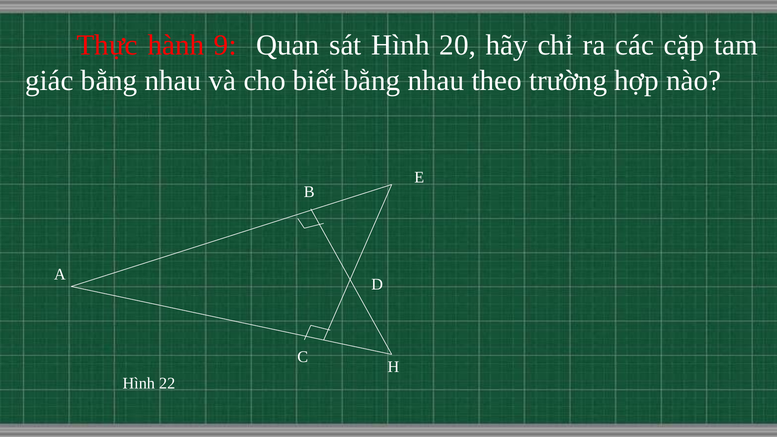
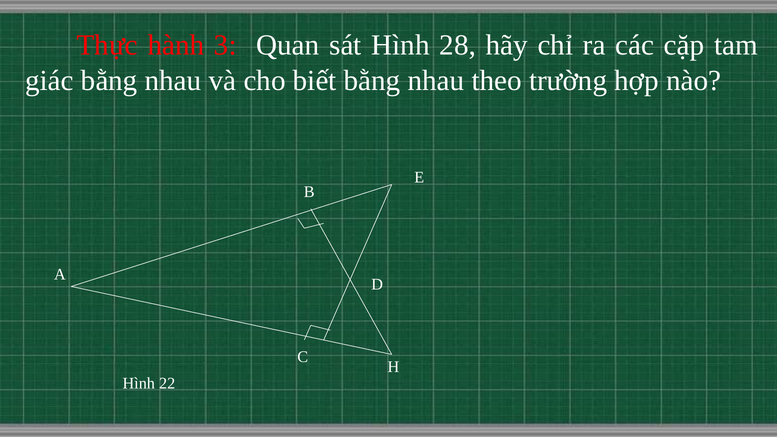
9: 9 -> 3 (225, 45)
20: 20 -> 28 (458, 45)
